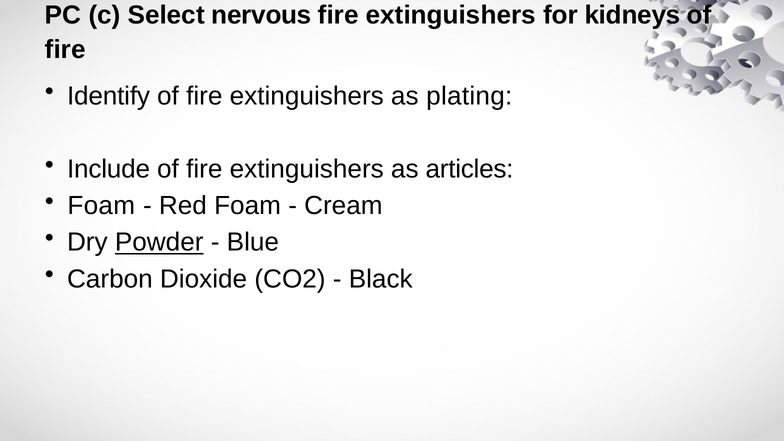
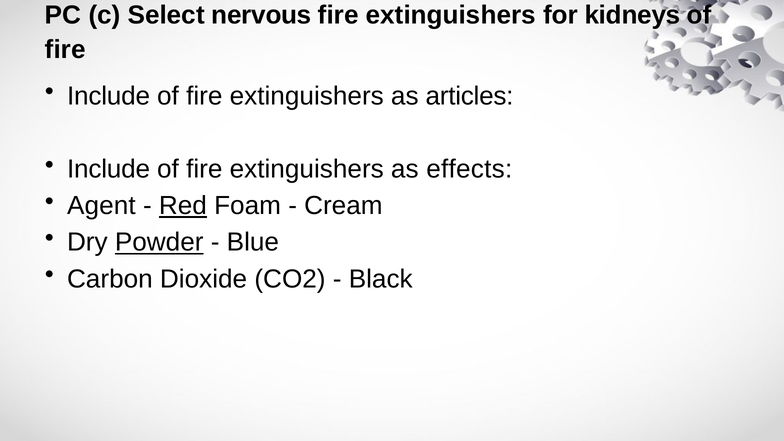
Identify: Identify -> Include (109, 96)
plating: plating -> articles (470, 96)
articles: articles -> effects (469, 169)
Foam: Foam -> Agent (101, 206)
Red underline: none -> present (183, 206)
